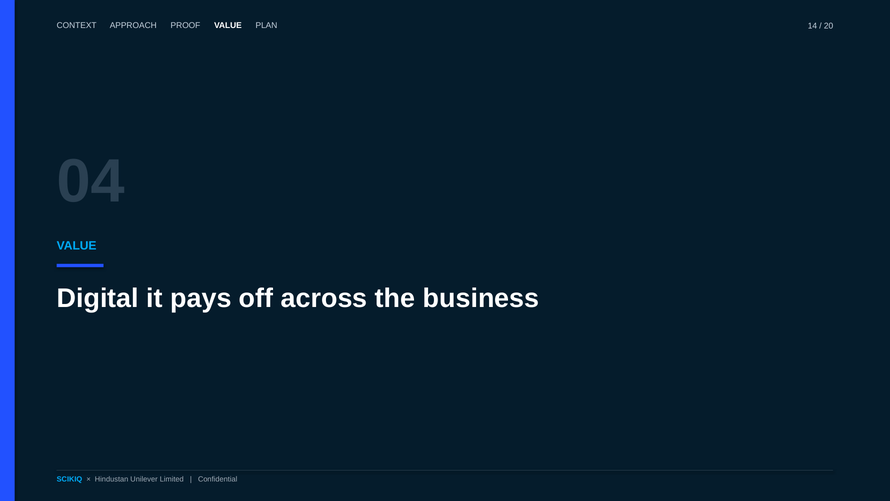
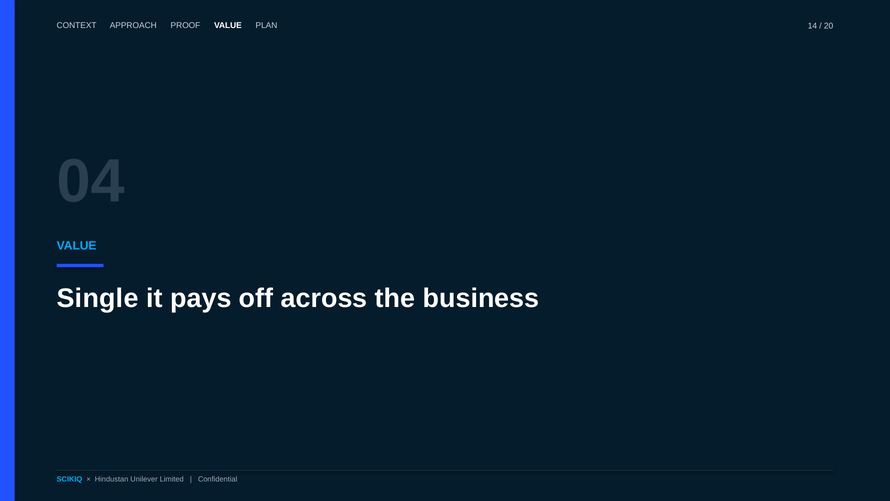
Digital: Digital -> Single (98, 298)
